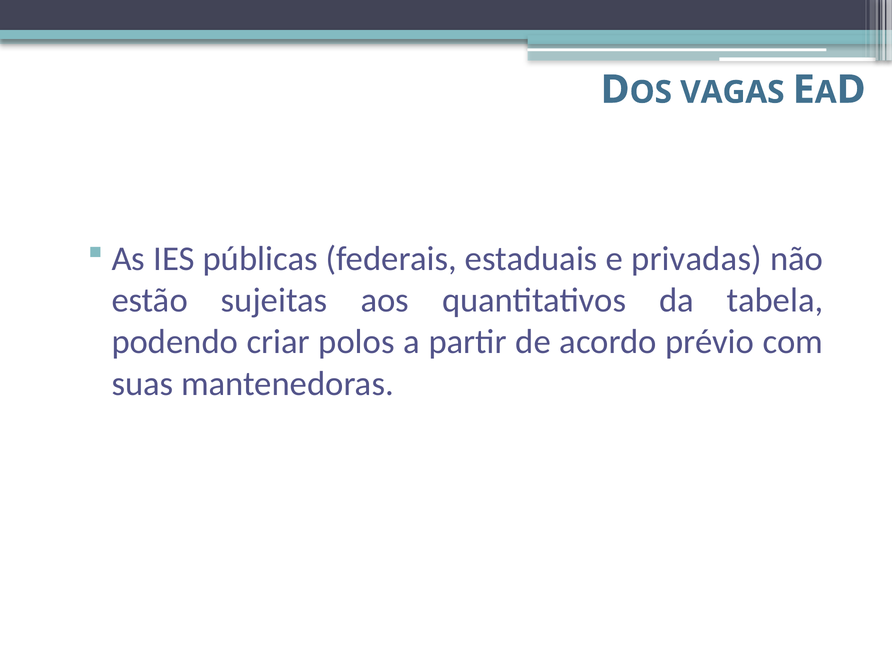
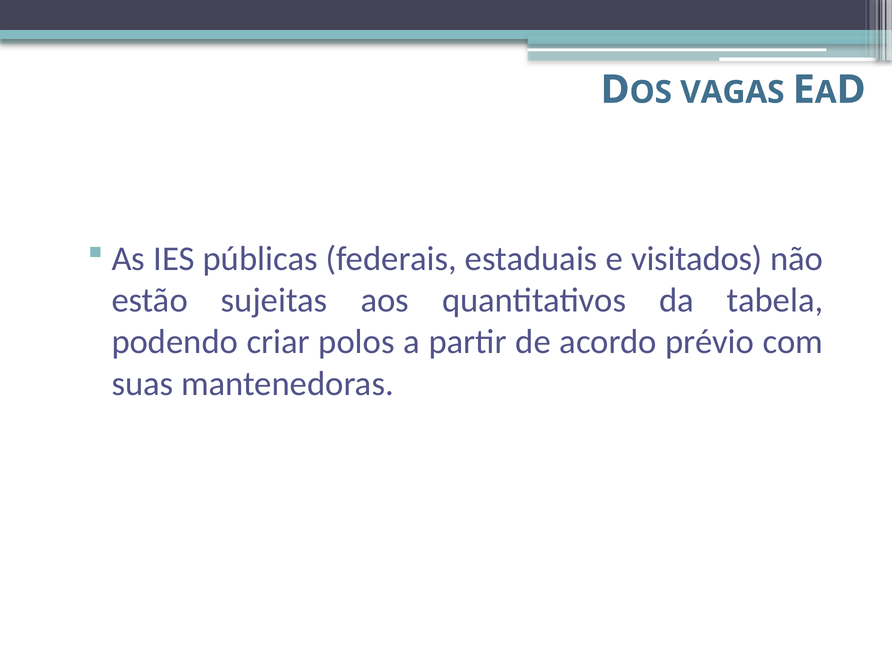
privadas: privadas -> visitados (697, 259)
